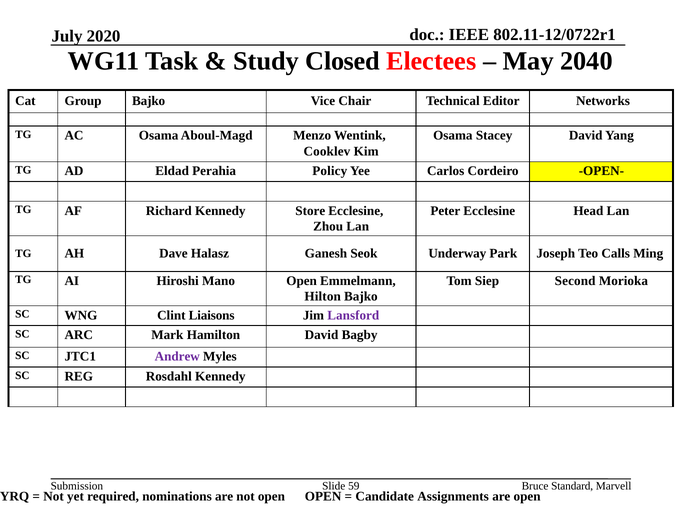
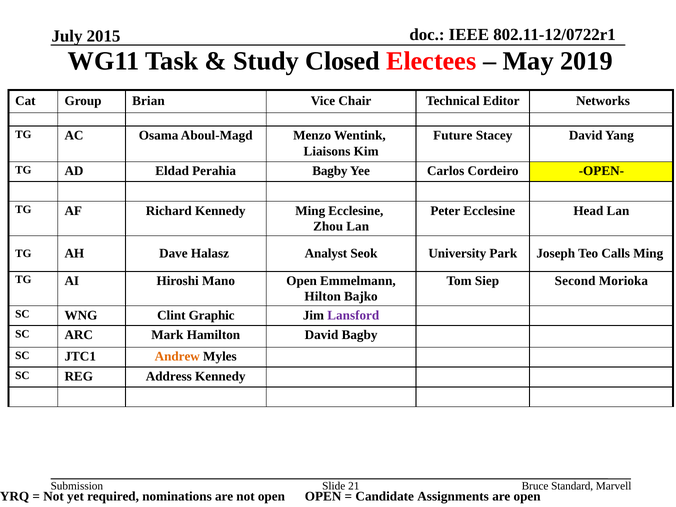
2020: 2020 -> 2015 (104, 36)
2040: 2040 -> 2019 (586, 61)
Group Bajko: Bajko -> Brian (148, 101)
Osama: Osama -> Future (453, 135)
Cooklev: Cooklev -> Liaisons (327, 151)
Perahia Policy: Policy -> Bagby (330, 171)
Kennedy Store: Store -> Ming (310, 211)
Ganesh: Ganesh -> Analyst (326, 254)
Underway: Underway -> University (457, 254)
Liaisons: Liaisons -> Graphic (212, 315)
Andrew colour: purple -> orange (177, 357)
Rosdahl: Rosdahl -> Address (169, 376)
59: 59 -> 21 (354, 486)
